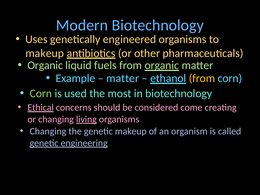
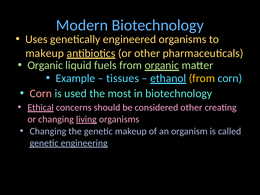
matter: matter -> tissues (123, 78)
Corn colour: light green -> pink (41, 94)
considered come: come -> other (191, 107)
